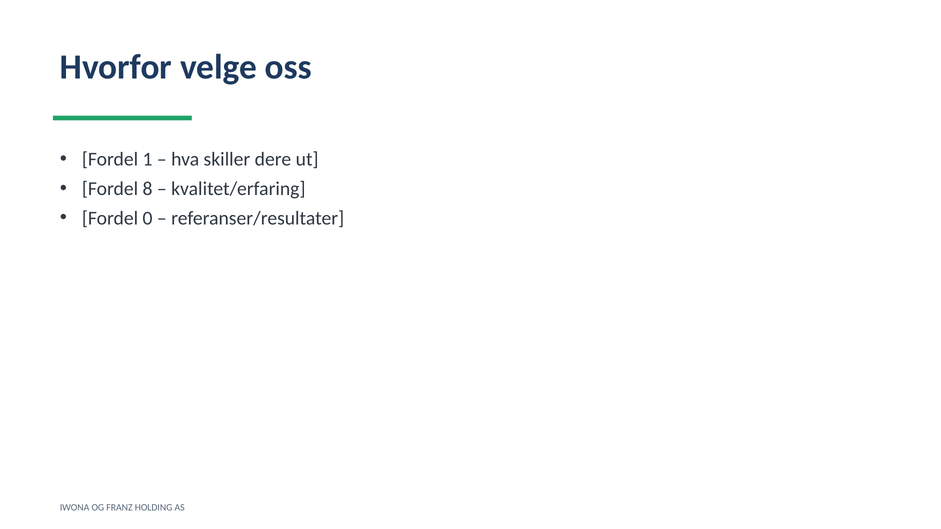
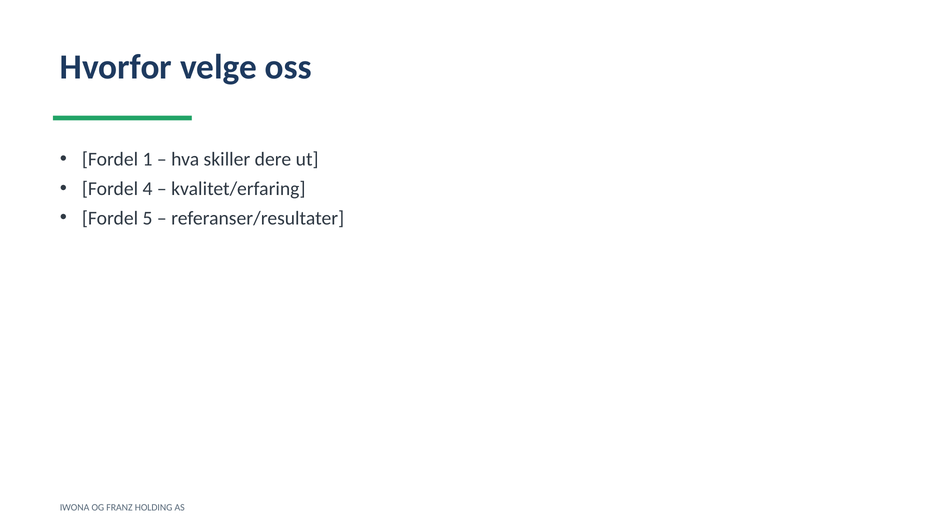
8: 8 -> 4 (148, 189)
0: 0 -> 5 (148, 218)
